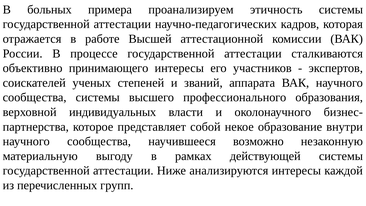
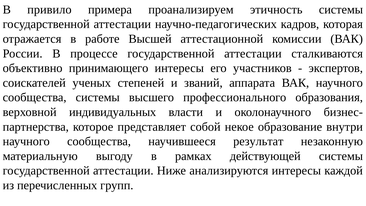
больных: больных -> привило (49, 10)
возможно: возможно -> результат (258, 141)
